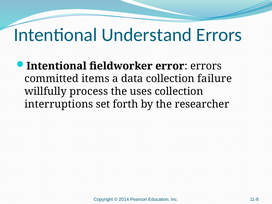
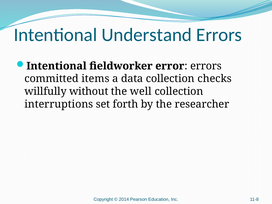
failure: failure -> checks (215, 79)
process: process -> without (89, 91)
uses: uses -> well (141, 91)
